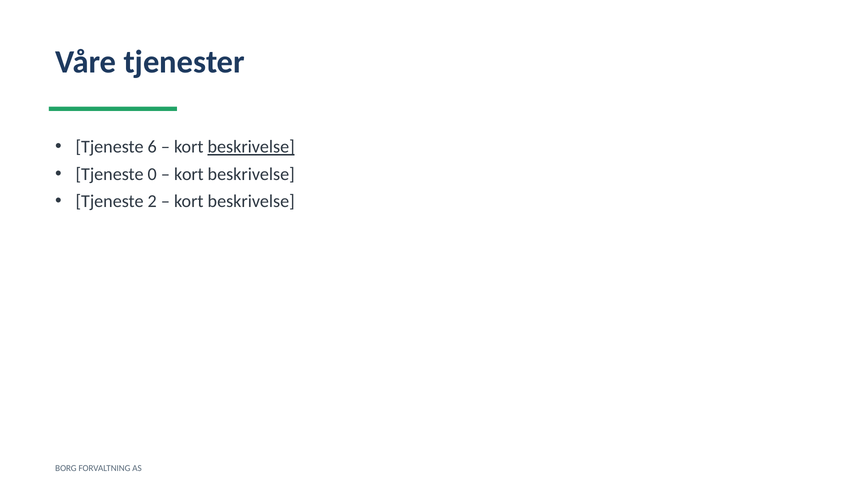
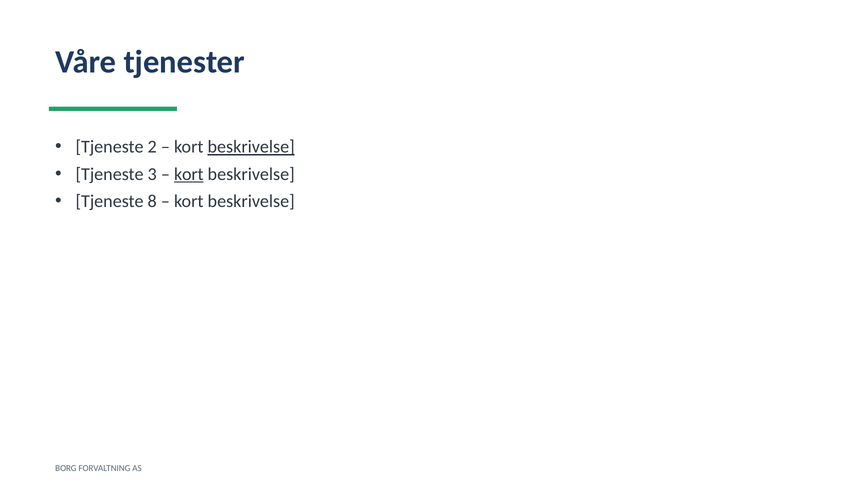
6: 6 -> 2 (152, 147)
0: 0 -> 3 (152, 174)
kort underline: none -> present (189, 174)
2: 2 -> 8 (152, 201)
